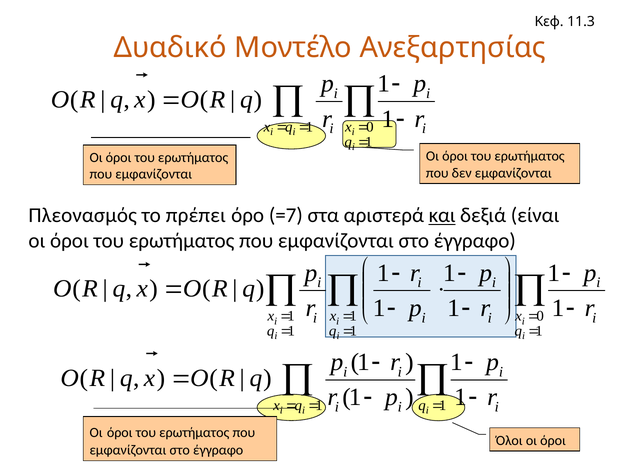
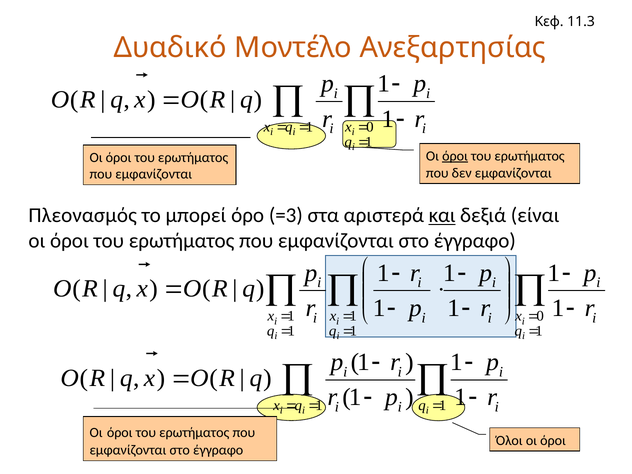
όροι underline: none -> present (455, 156)
πρέπει: πρέπει -> μπορεί (196, 215)
=7: =7 -> =3 (286, 215)
